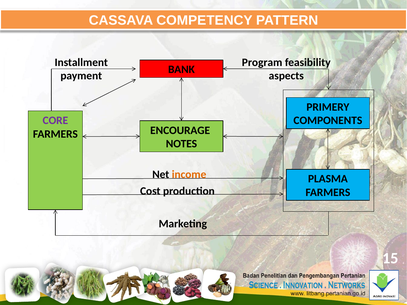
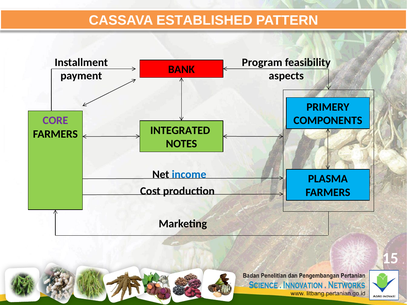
COMPETENCY: COMPETENCY -> ESTABLISHED (204, 20)
ENCOURAGE: ENCOURAGE -> INTEGRATED (180, 130)
income colour: orange -> blue (189, 175)
